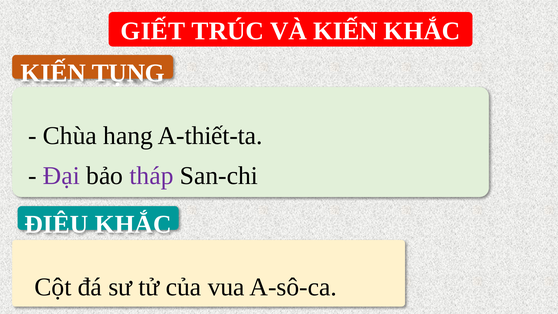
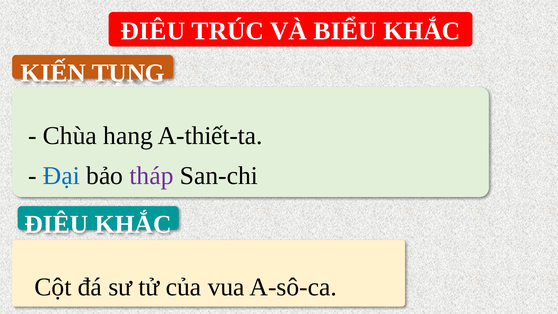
GIẾT: GIẾT -> ĐIÊU (153, 31)
VÀ KIẾN: KIẾN -> BIỂU (345, 31)
Đại colour: purple -> blue (61, 176)
